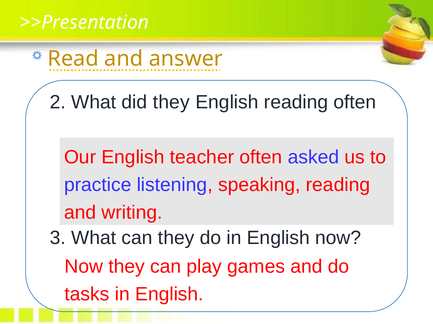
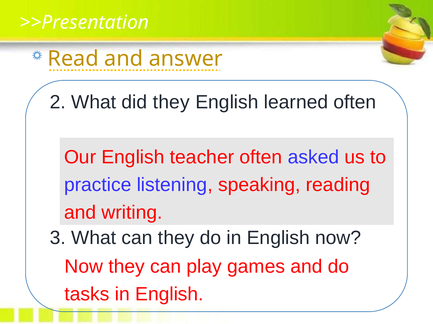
English reading: reading -> learned (296, 102)
